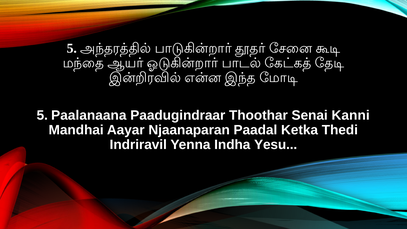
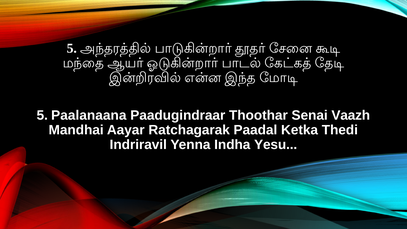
Kanni: Kanni -> Vaazh (351, 115)
Njaanaparan: Njaanaparan -> Ratchagarak (189, 130)
